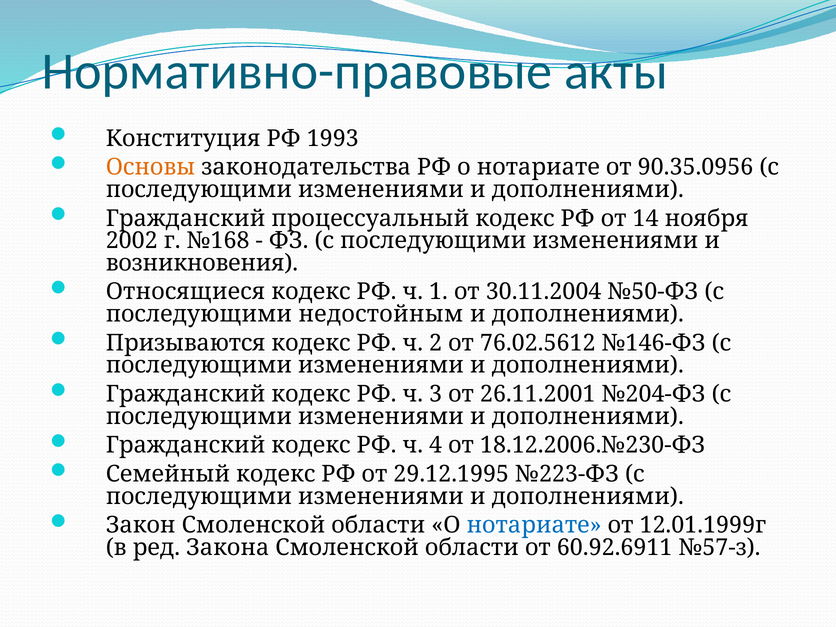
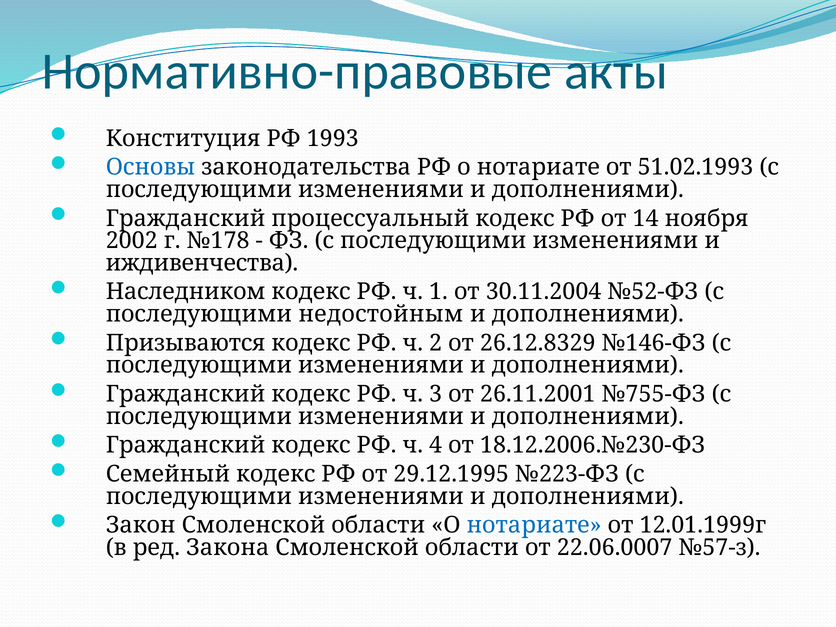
Основы colour: orange -> blue (151, 167)
90.35.0956: 90.35.0956 -> 51.02.1993 (695, 167)
№168: №168 -> №178 (218, 241)
возникновения: возникновения -> иждивенчества (202, 263)
Относящиеся: Относящиеся -> Наследником (186, 292)
№50-ФЗ: №50-ФЗ -> №52-ФЗ (653, 292)
76.02.5612: 76.02.5612 -> 26.12.8329 (538, 343)
№204-ФЗ: №204-ФЗ -> №755-ФЗ (654, 394)
60.92.6911: 60.92.6911 -> 22.06.0007 (615, 548)
